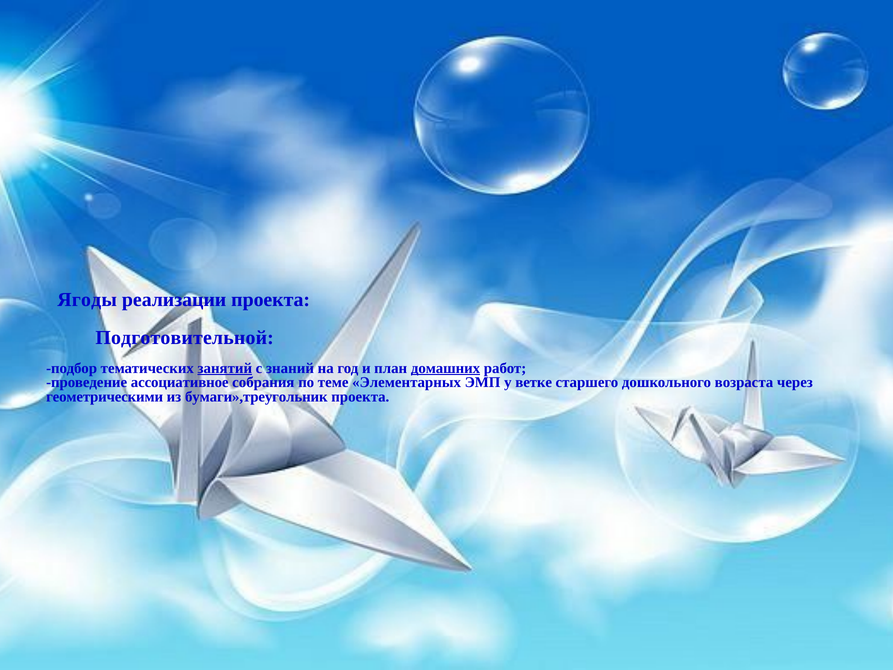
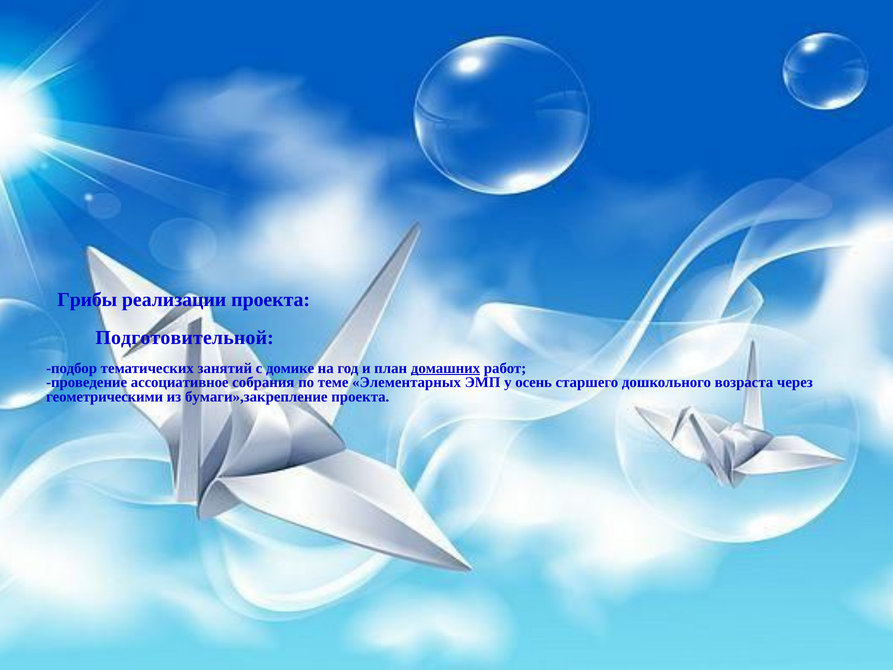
Ягоды: Ягоды -> Грибы (87, 300)
занятий underline: present -> none (225, 368)
знаний: знаний -> домике (290, 368)
ветке: ветке -> осень (534, 382)
бумаги»,треугольник: бумаги»,треугольник -> бумаги»,закрепление (256, 397)
